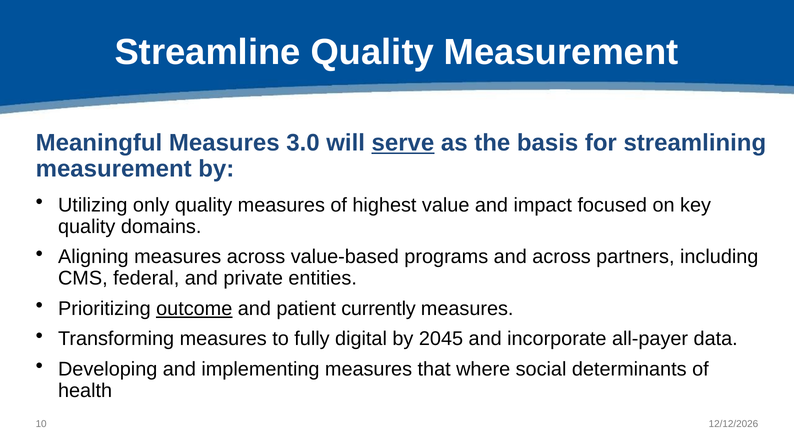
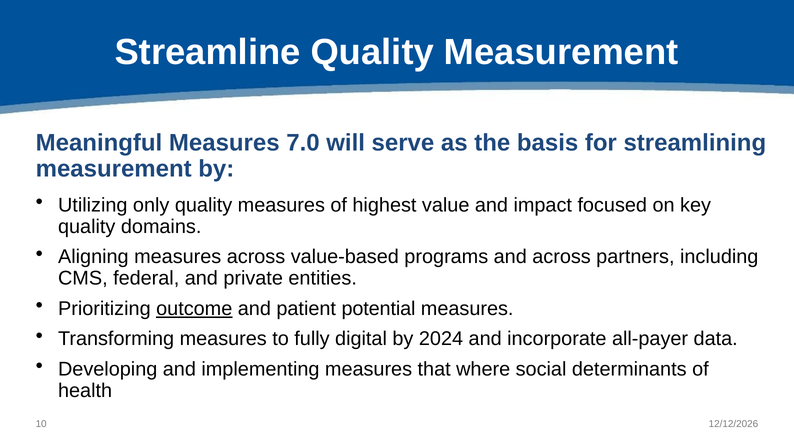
3.0: 3.0 -> 7.0 (303, 143)
serve underline: present -> none (403, 143)
currently: currently -> potential (378, 309)
2045: 2045 -> 2024 (441, 339)
